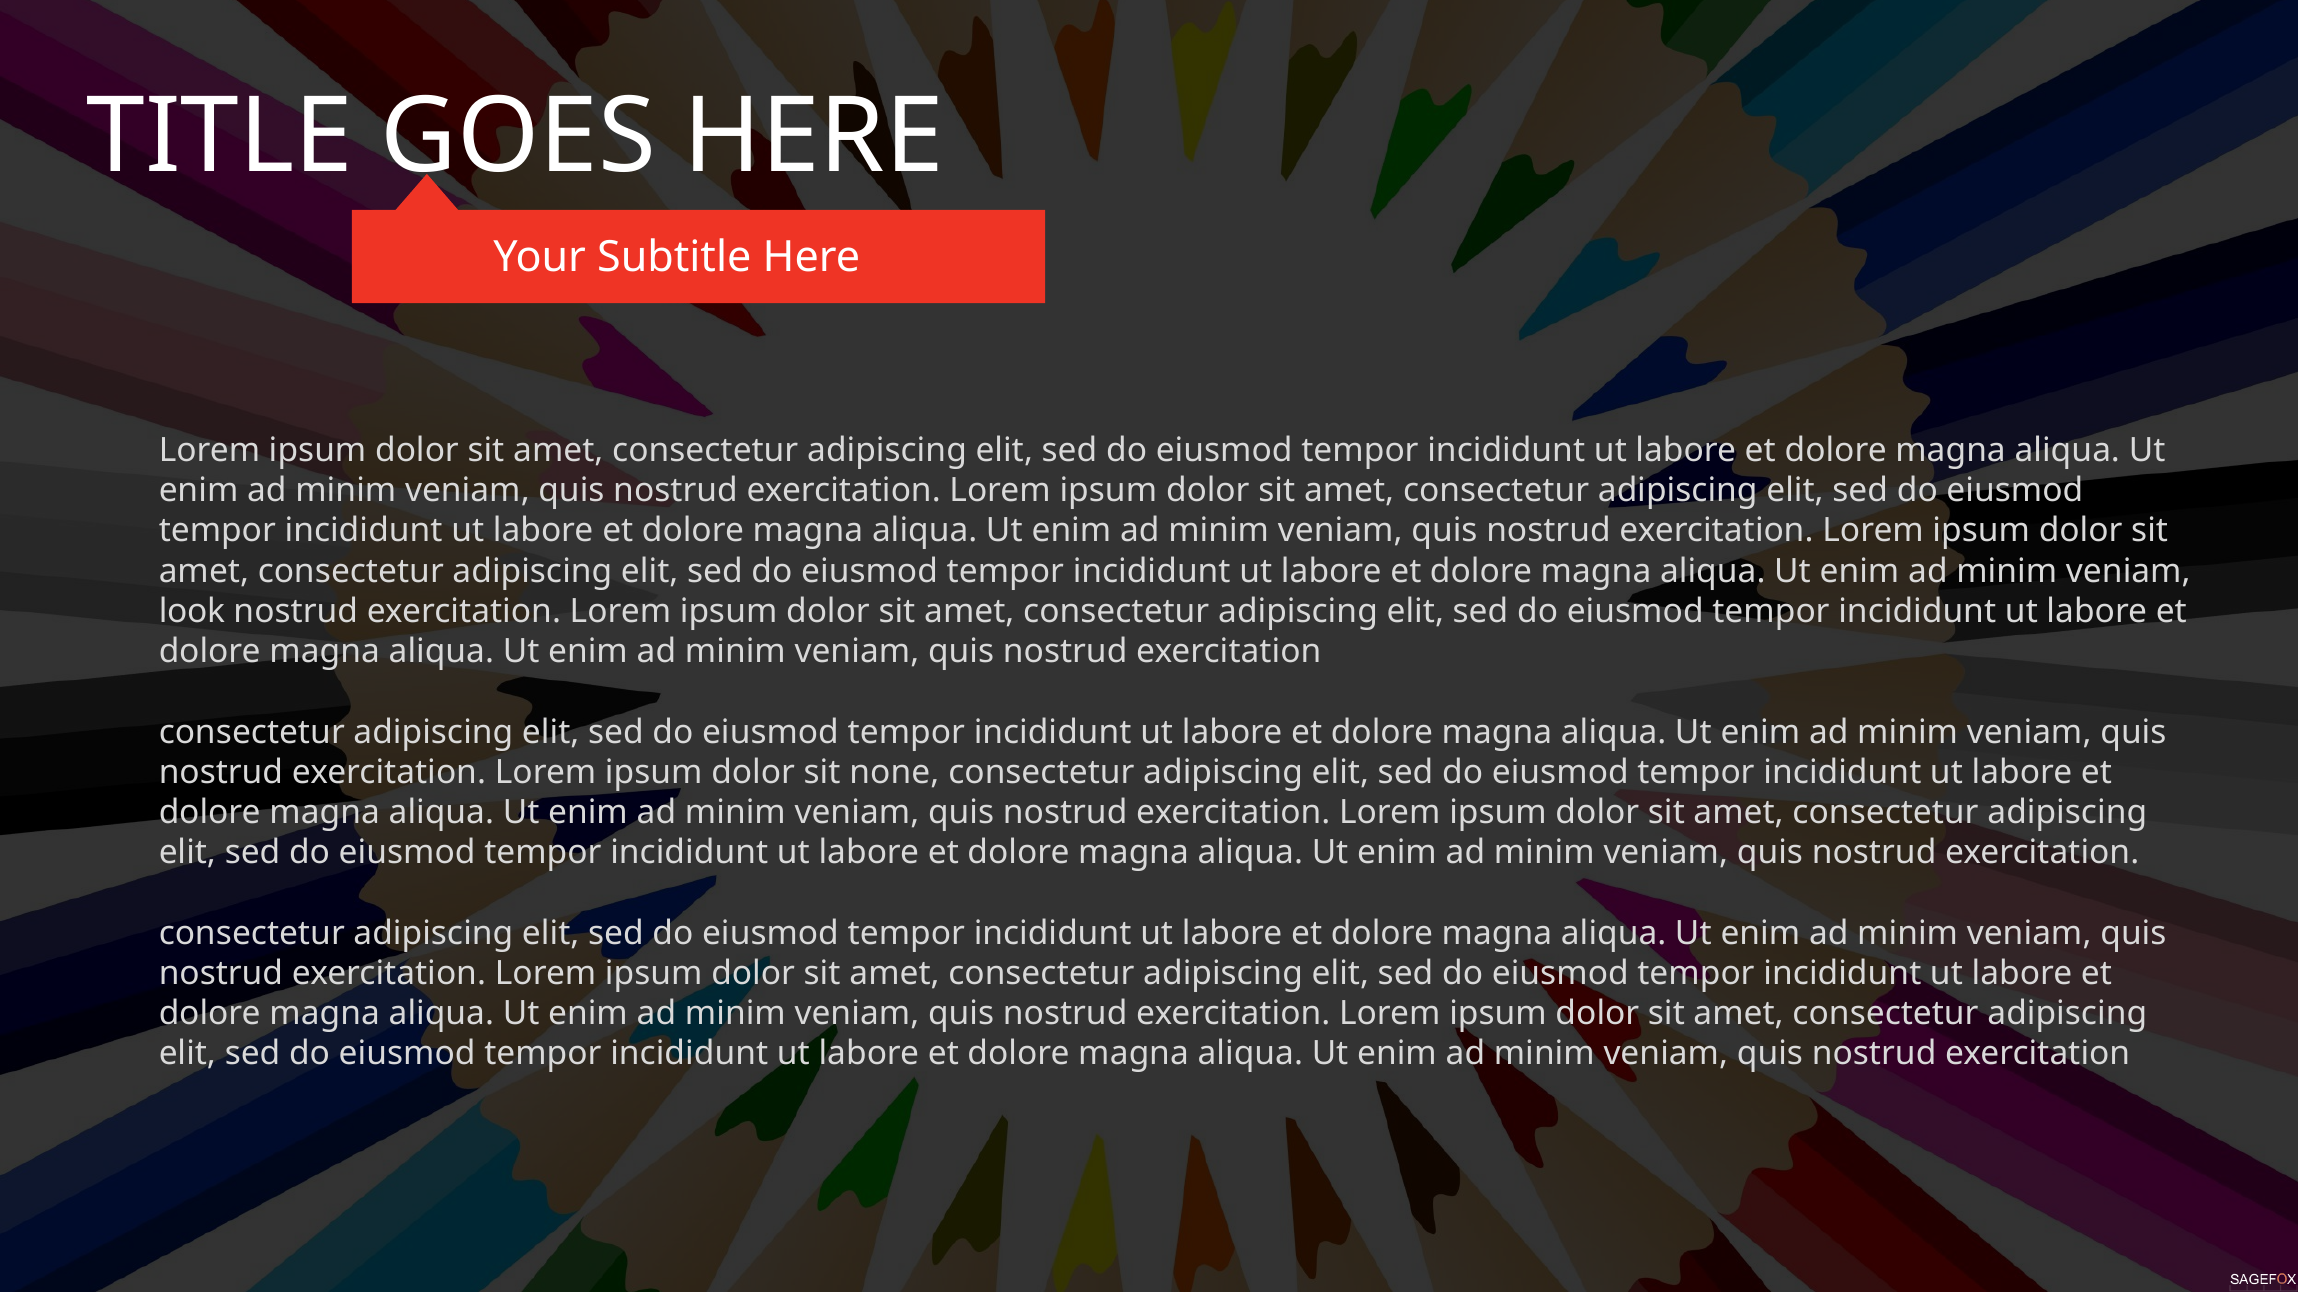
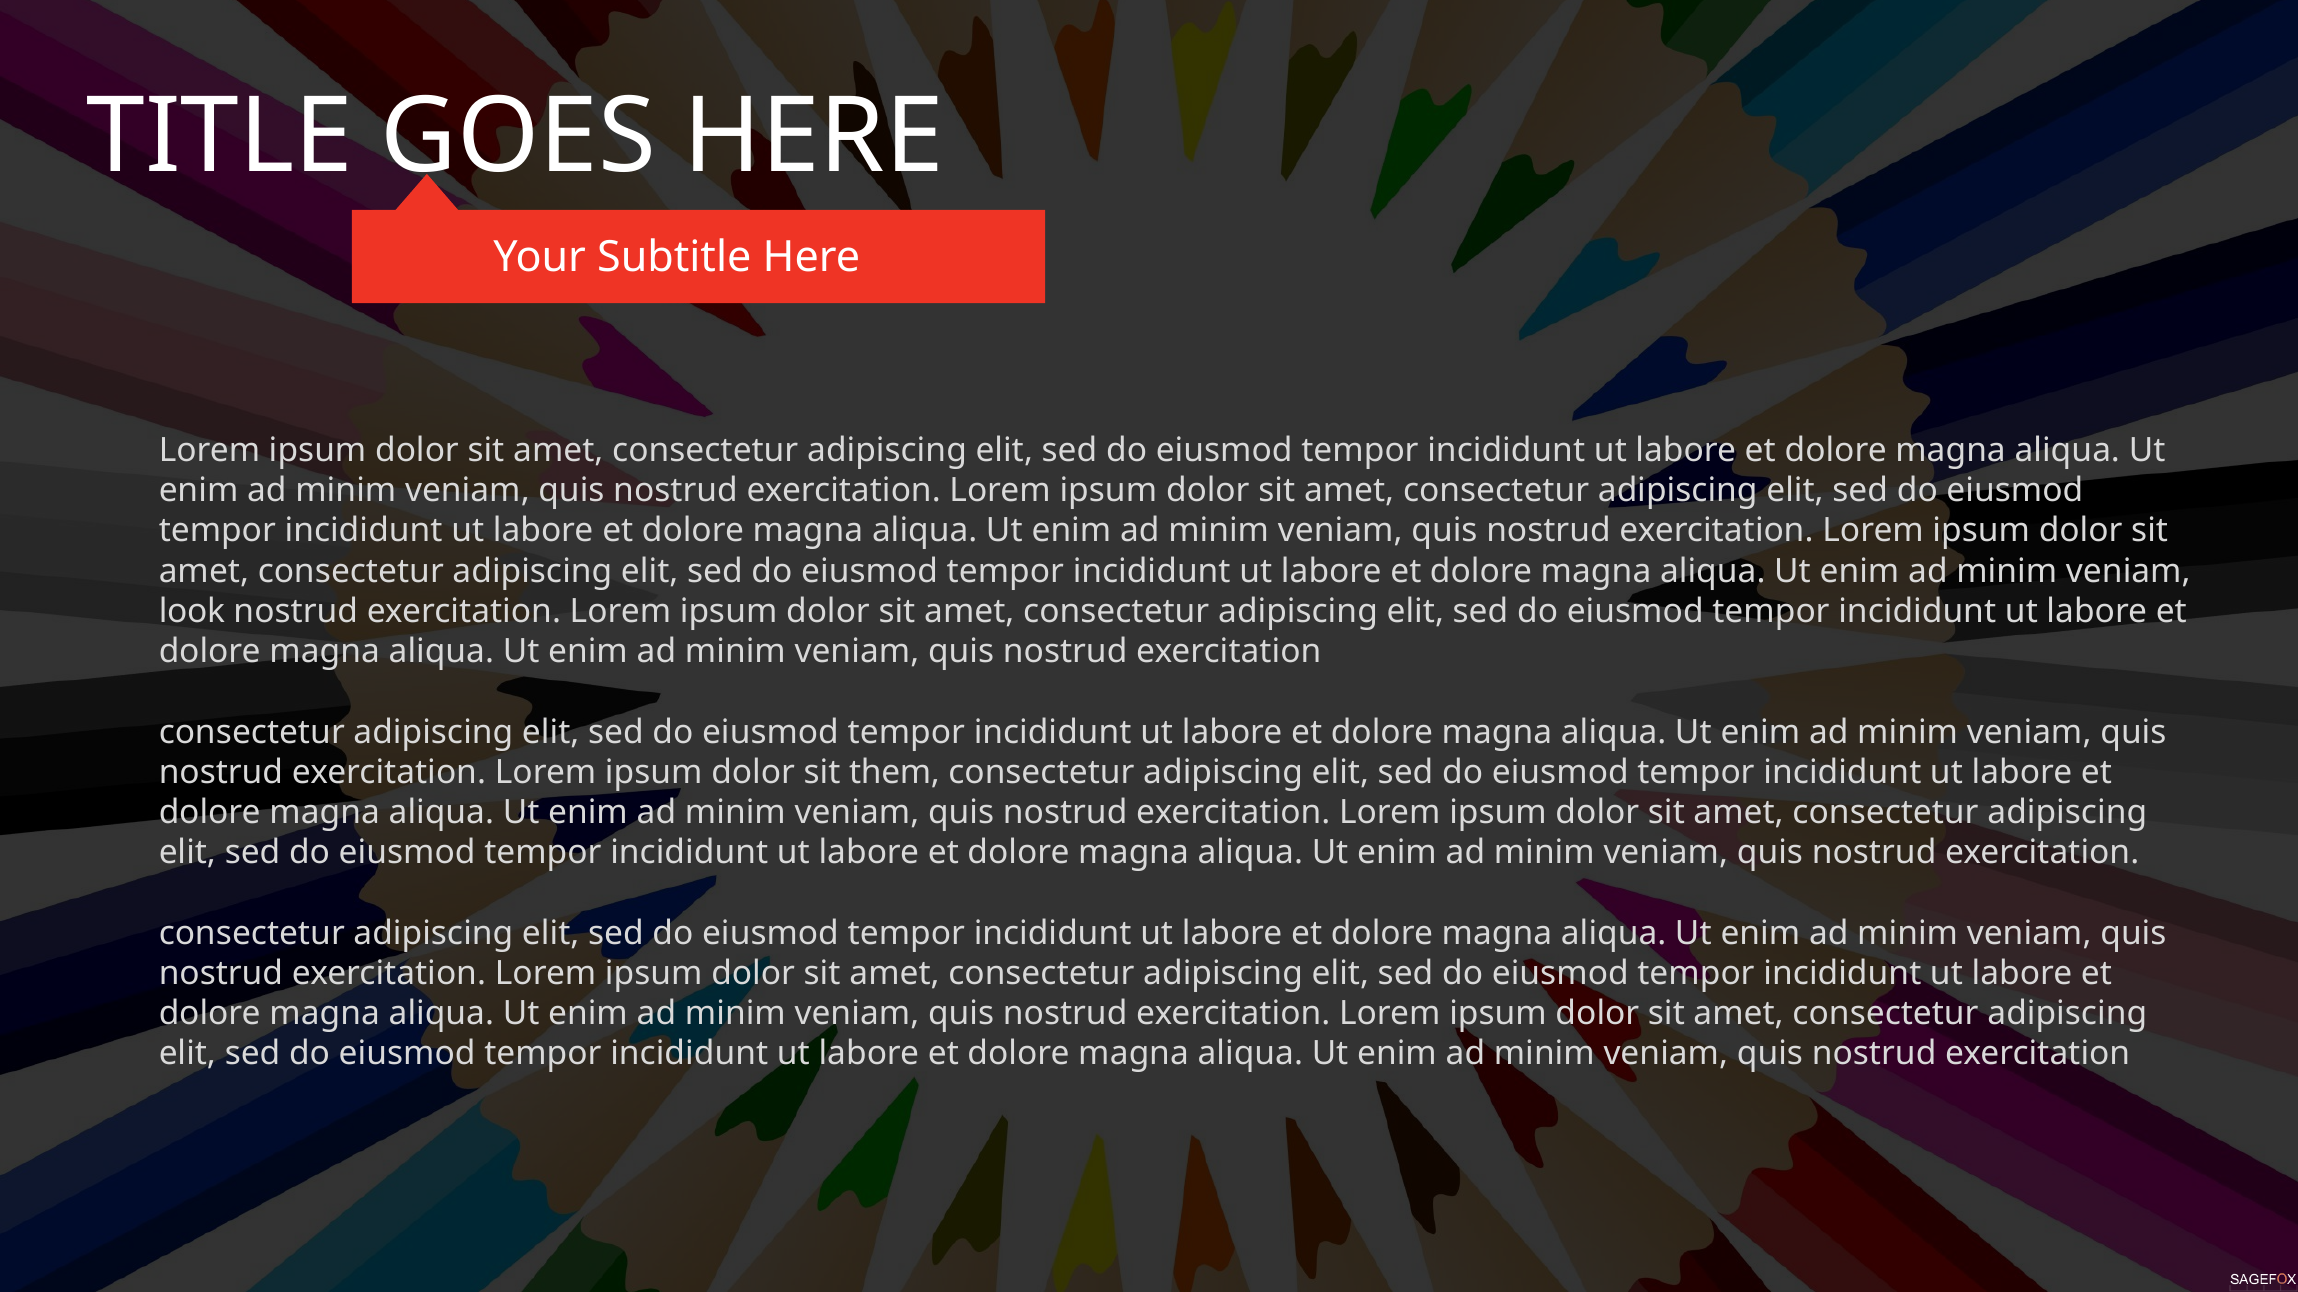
none: none -> them (895, 773)
